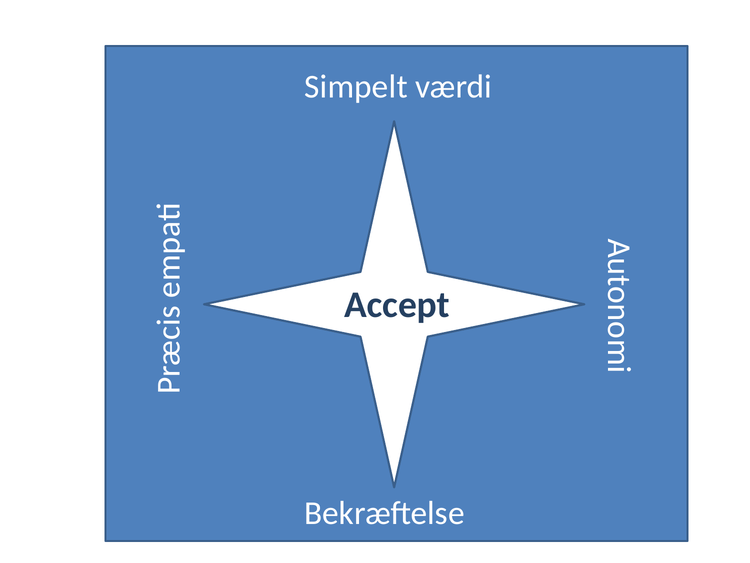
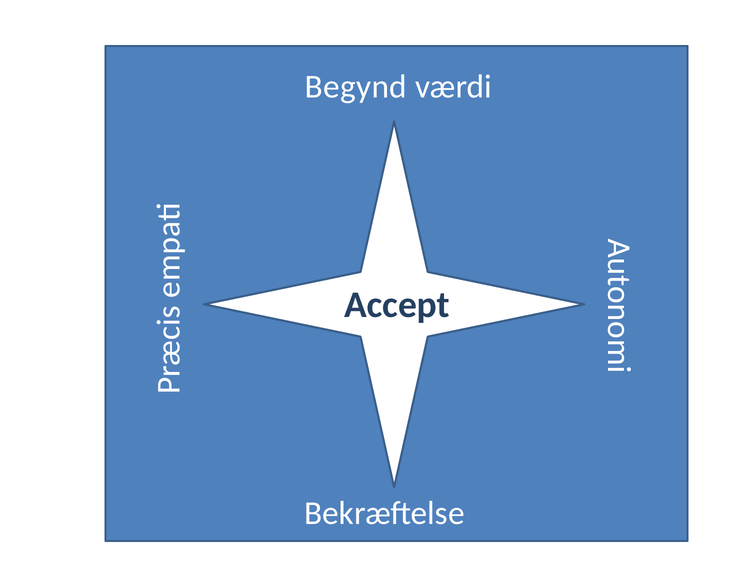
Simpelt: Simpelt -> Begynd (356, 87)
